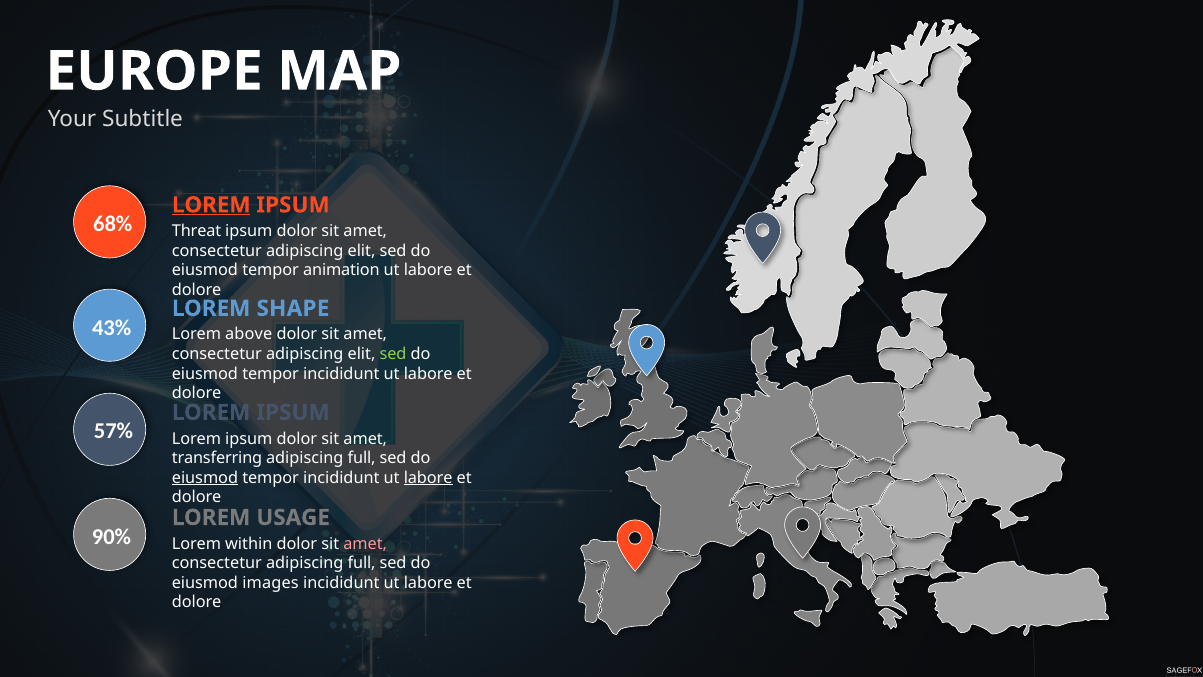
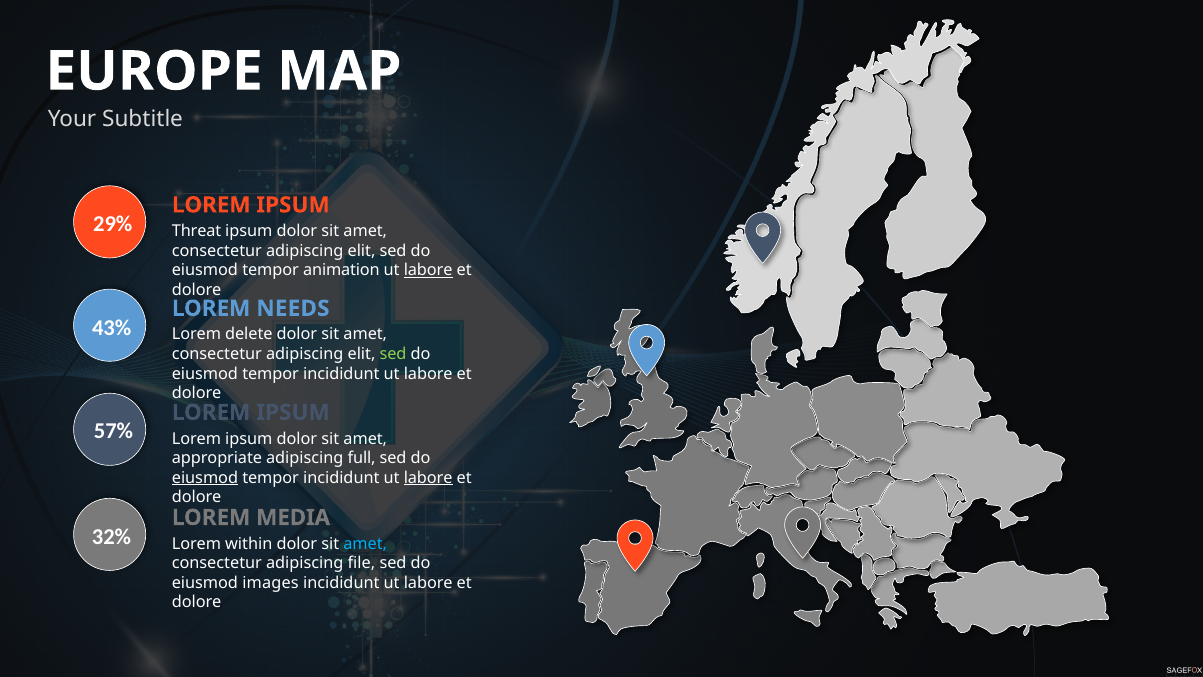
LOREM underline: present -> none (211, 205)
68%: 68% -> 29% (113, 224)
labore underline: none -> present (428, 270)
SHAPE: SHAPE -> NEEDS (293, 308)
above: above -> delete (249, 334)
transferring: transferring -> appropriate (217, 458)
USAGE: USAGE -> MEDIA (293, 517)
90%: 90% -> 32% (112, 537)
amet colour: pink -> light blue (365, 543)
consectetur adipiscing full: full -> file (361, 563)
